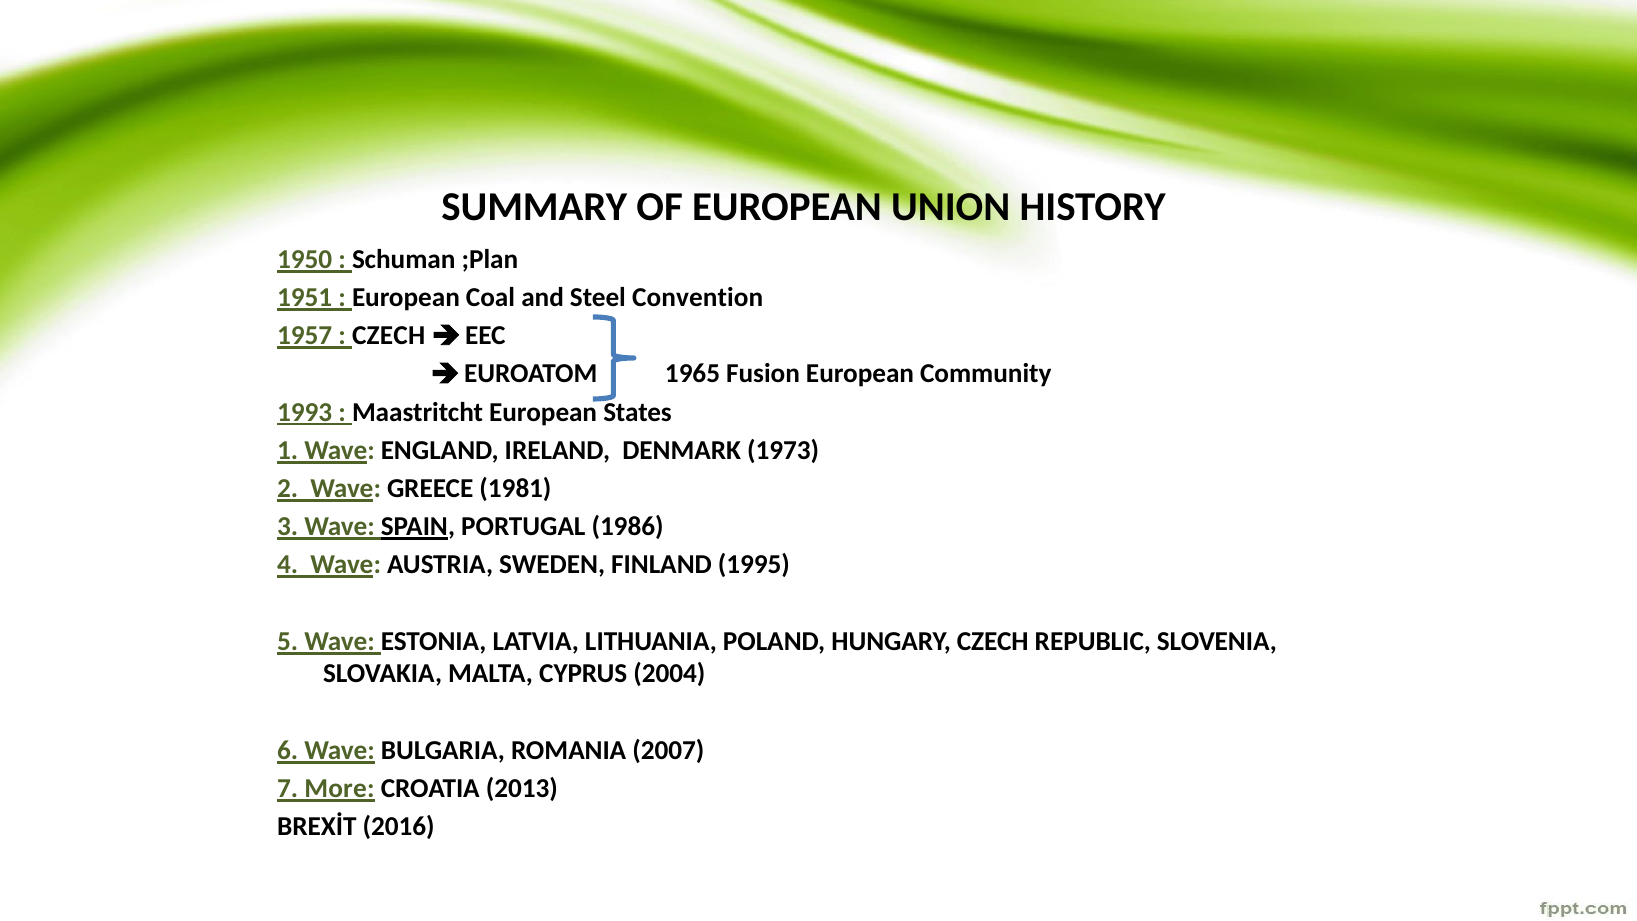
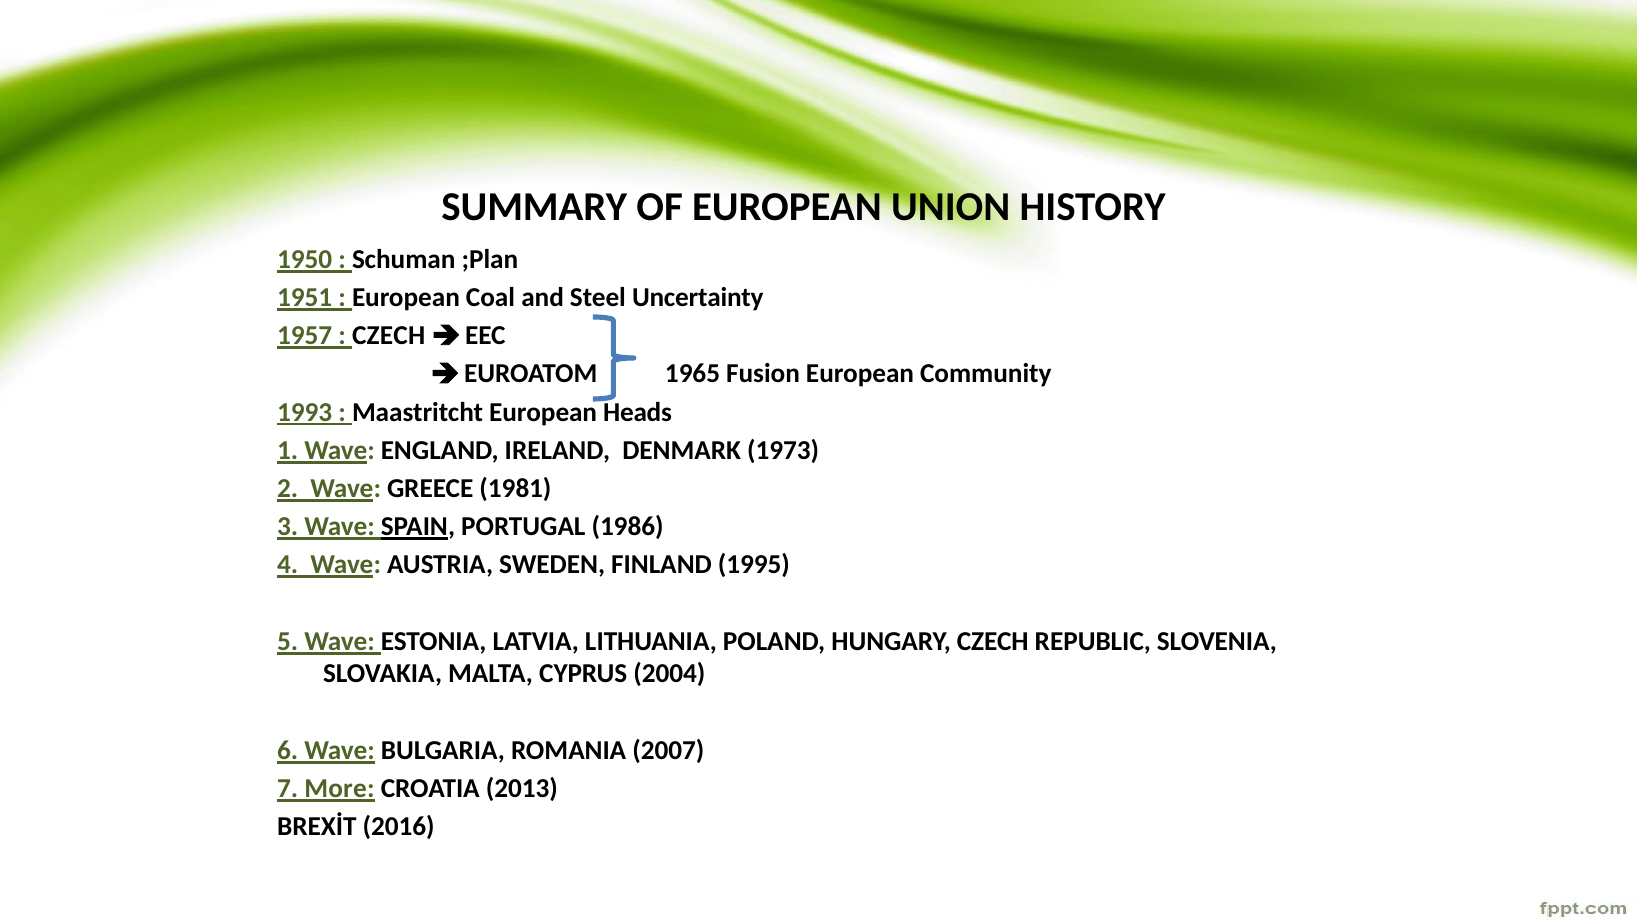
Convention: Convention -> Uncertainty (698, 297)
States: States -> Heads (638, 412)
